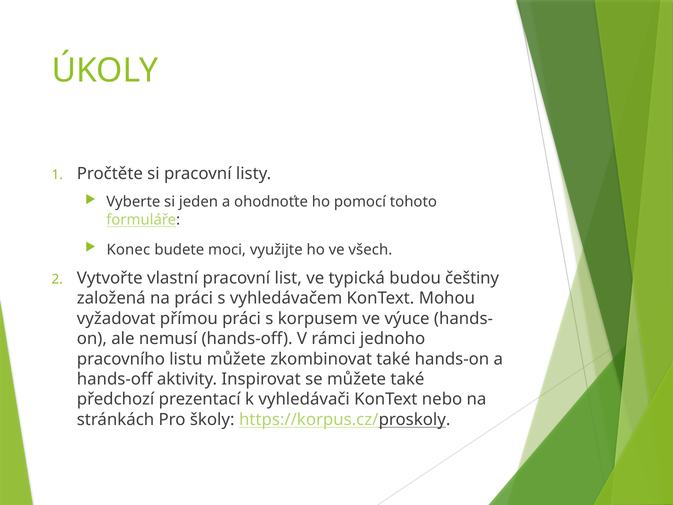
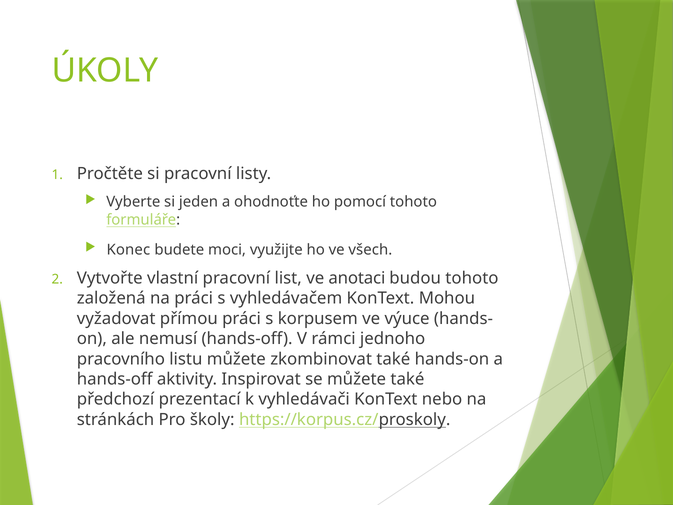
typická: typická -> anotaci (357, 278)
budou češtiny: češtiny -> tohoto (472, 278)
